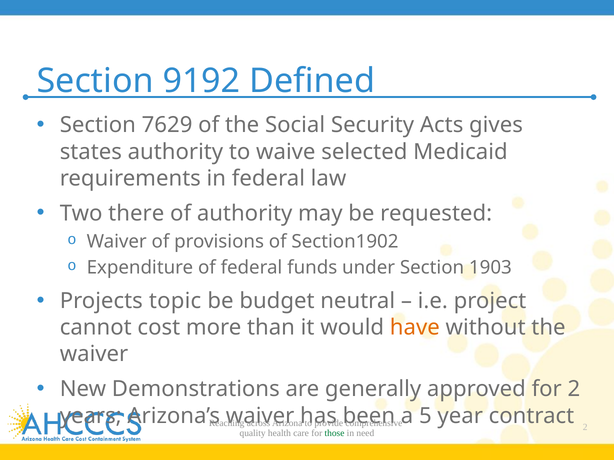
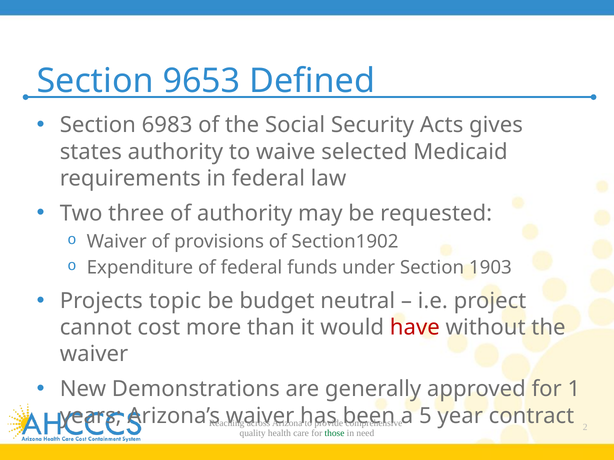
9192: 9192 -> 9653 (202, 81)
7629: 7629 -> 6983 (167, 125)
there: there -> three (136, 214)
have colour: orange -> red (415, 328)
for 2: 2 -> 1 (574, 390)
